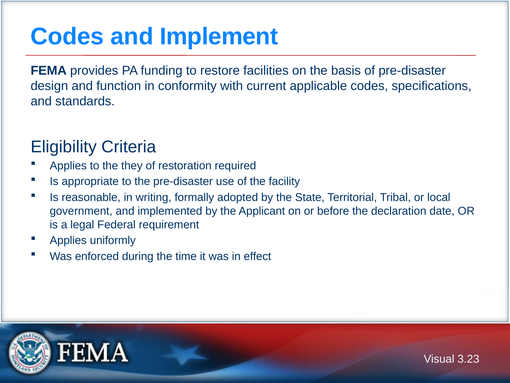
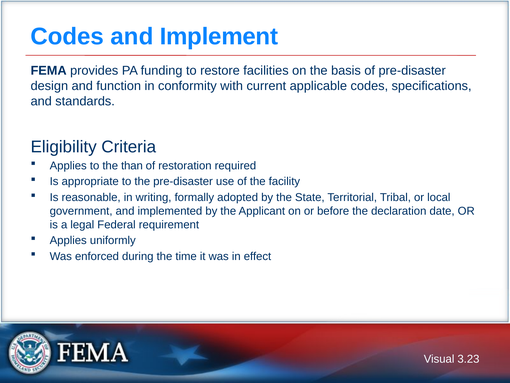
they: they -> than (132, 165)
